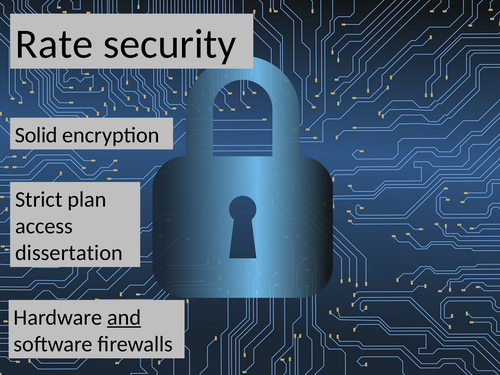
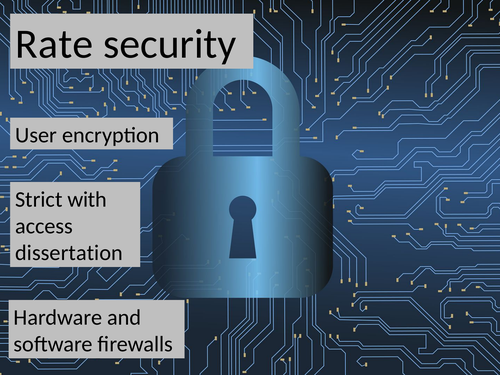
Solid: Solid -> User (36, 135)
plan: plan -> with (87, 199)
and underline: present -> none (124, 317)
